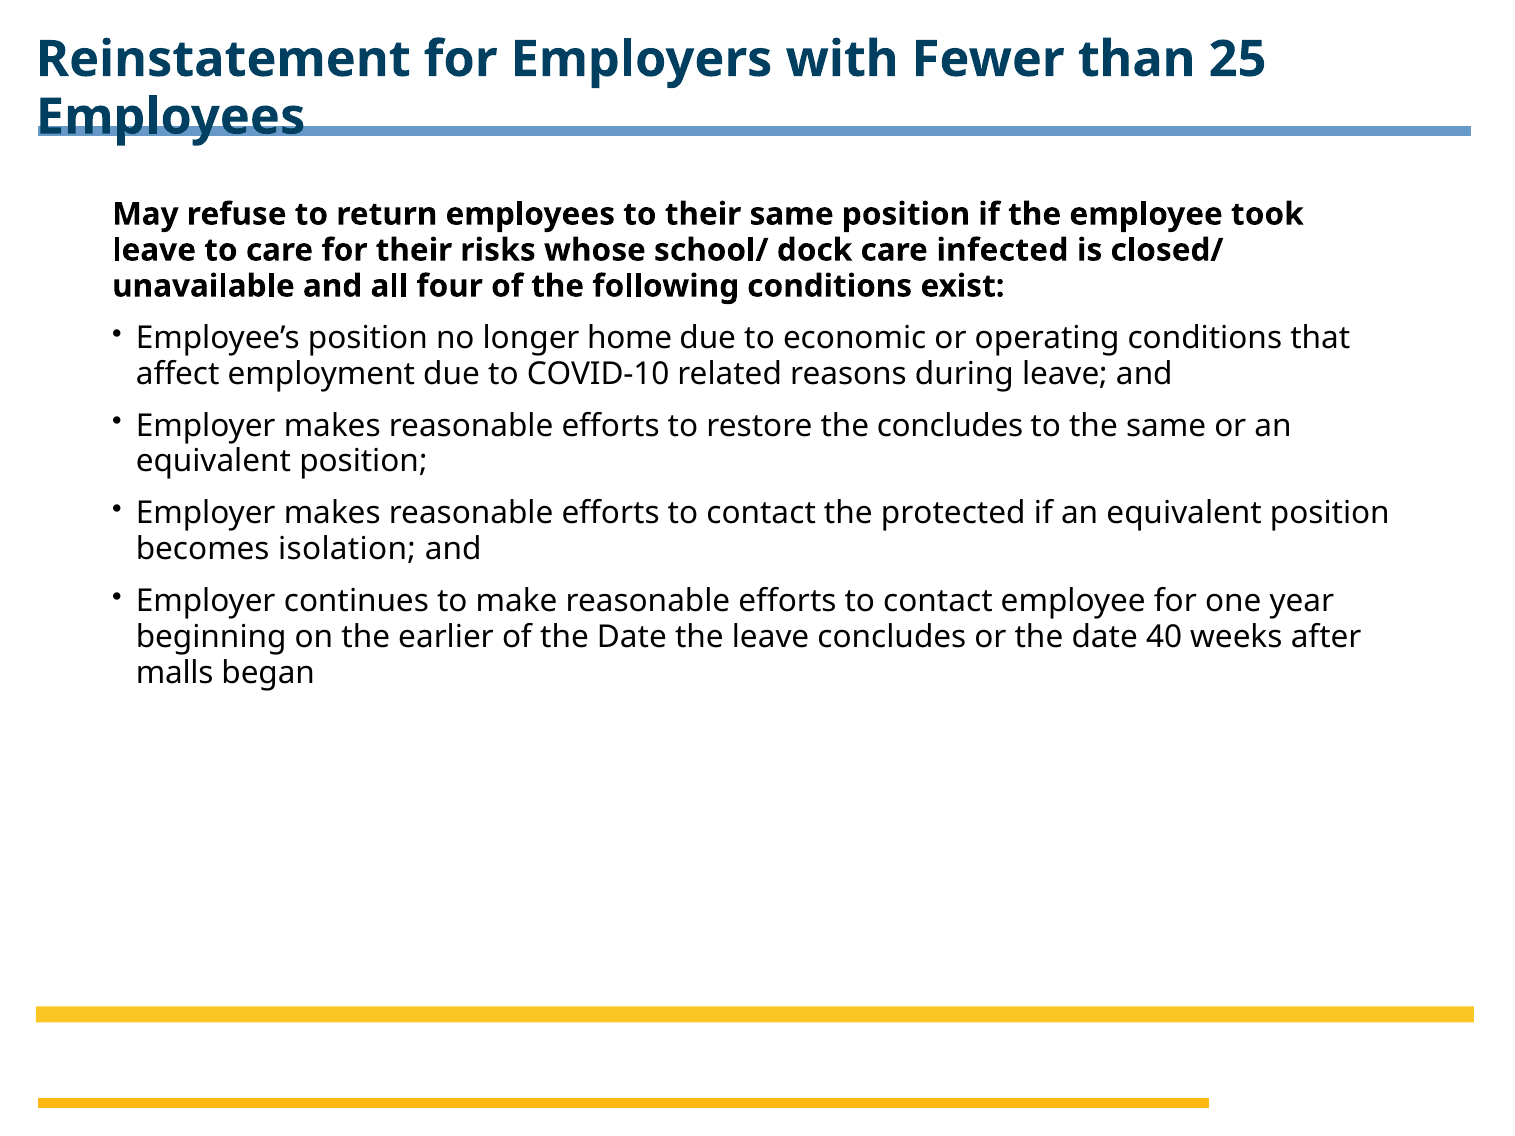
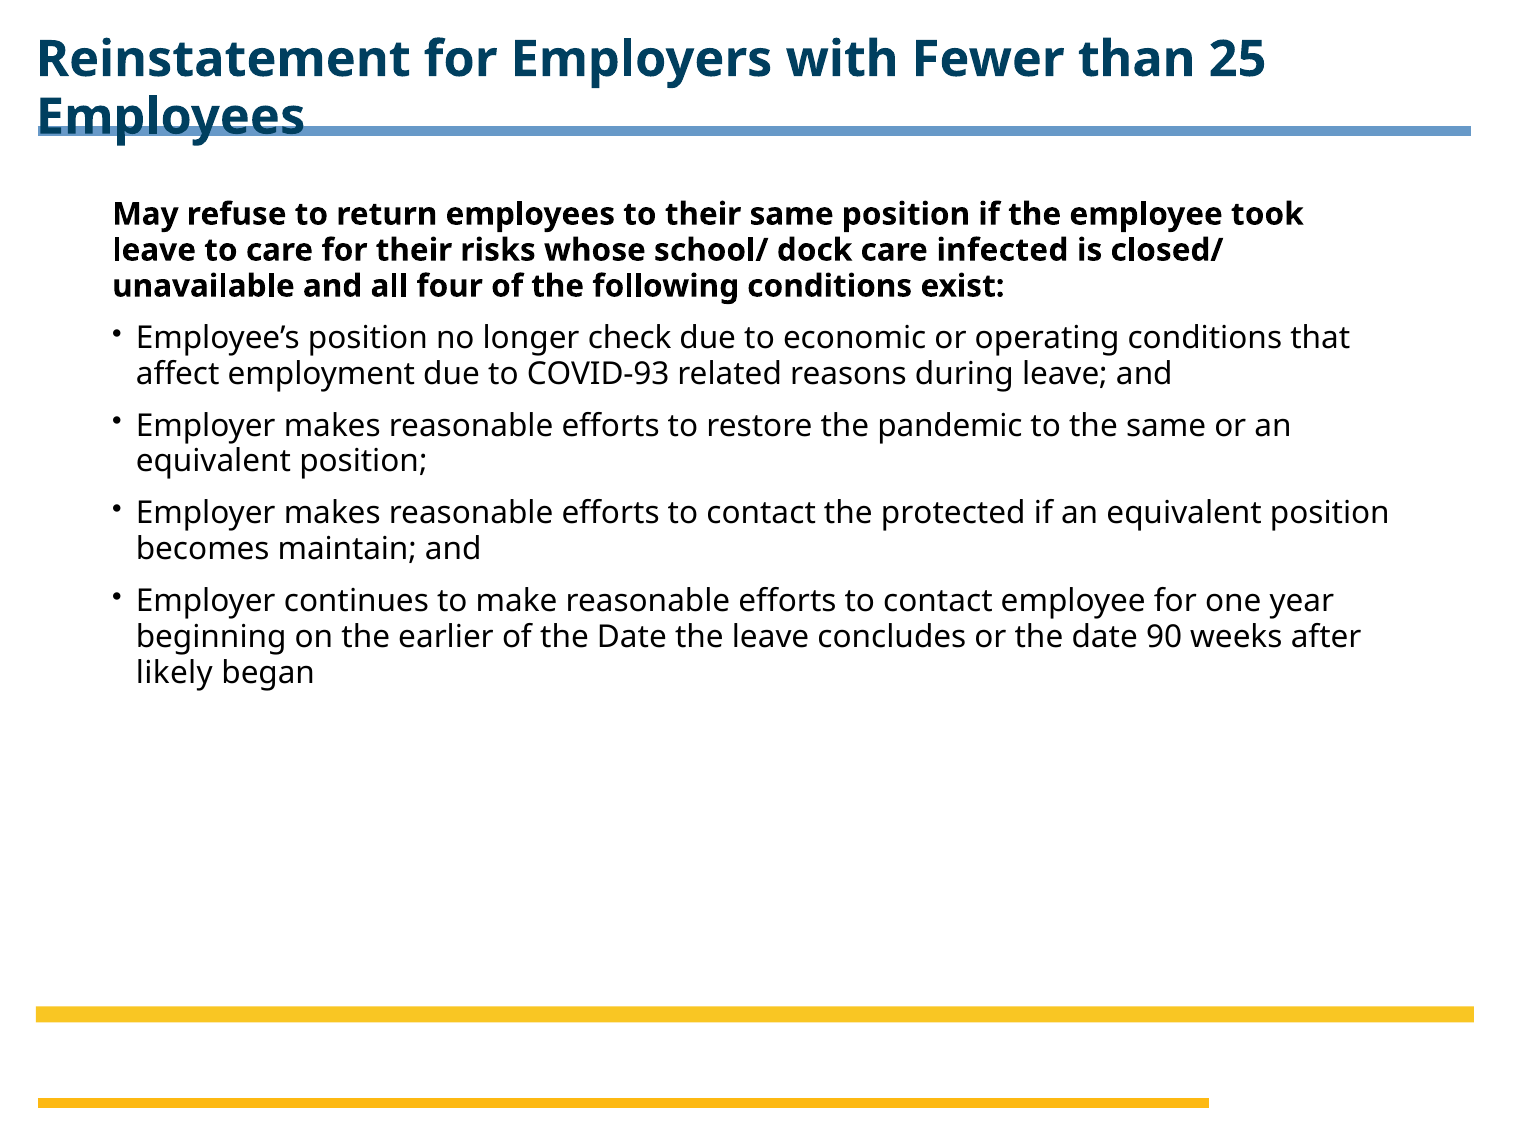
home: home -> check (630, 338)
COVID-10: COVID-10 -> COVID-93 (598, 374)
the concludes: concludes -> pandemic (950, 426)
isolation: isolation -> maintain (347, 549)
40: 40 -> 90 (1164, 637)
malls: malls -> likely (174, 673)
